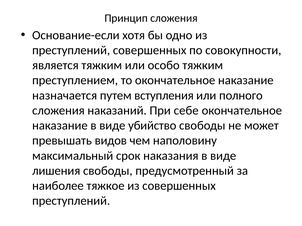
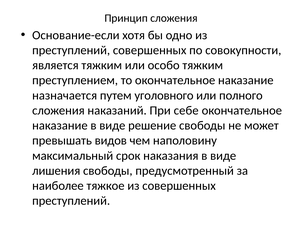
вступления: вступления -> уголовного (164, 96)
убийство: убийство -> решение (152, 126)
